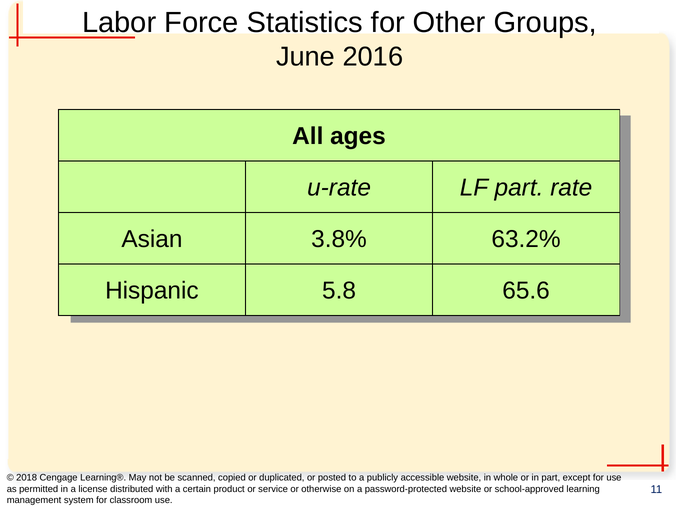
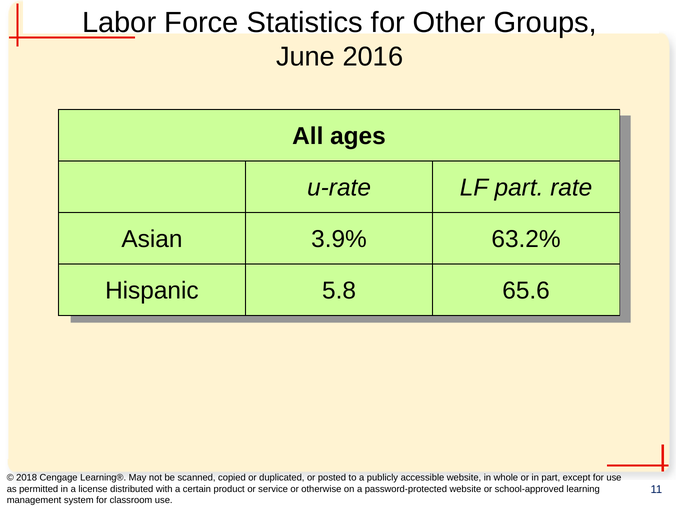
3.8%: 3.8% -> 3.9% (339, 239)
